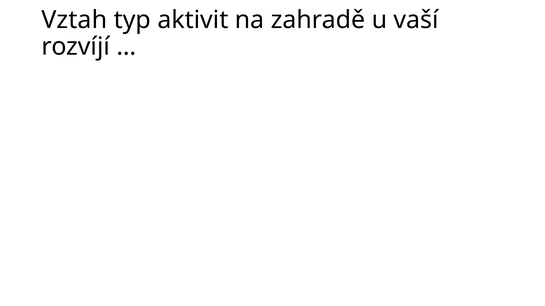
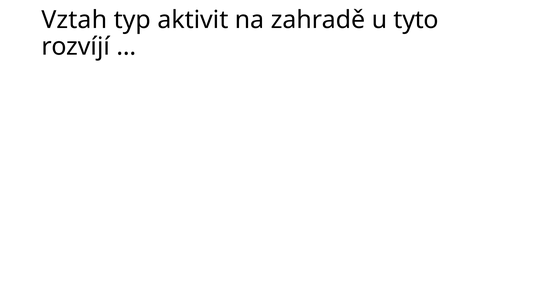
vaší: vaší -> tyto (416, 20)
